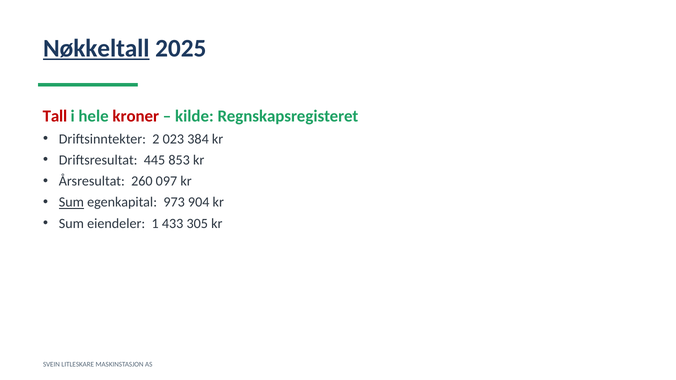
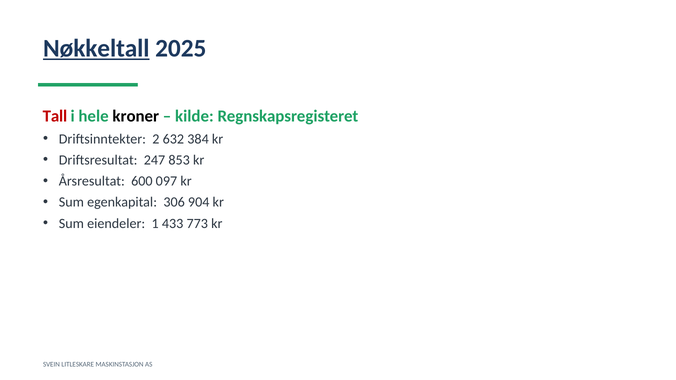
kroner colour: red -> black (136, 116)
023: 023 -> 632 (173, 139)
445: 445 -> 247 (155, 160)
260: 260 -> 600 (142, 181)
Sum underline: present -> none (71, 202)
973: 973 -> 306 (174, 202)
305: 305 -> 773 (197, 224)
